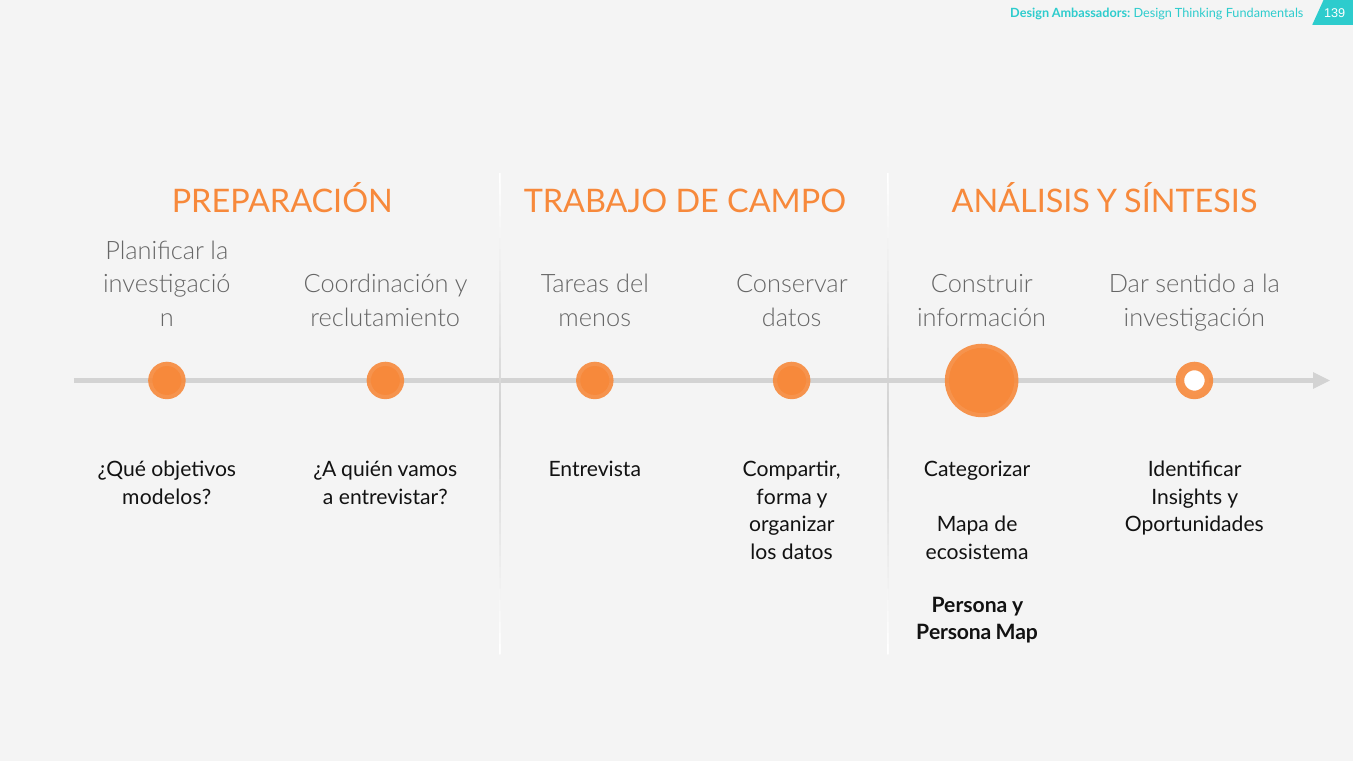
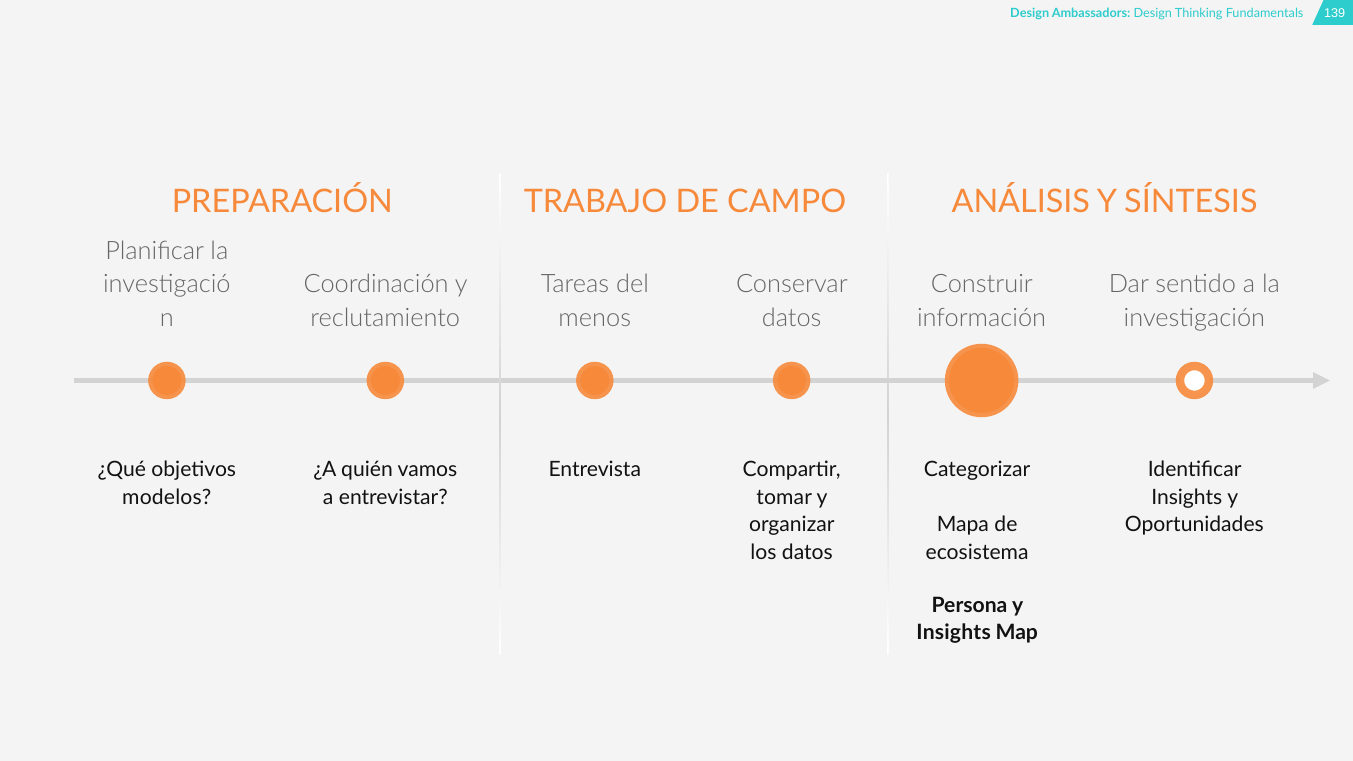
forma: forma -> tomar (784, 497)
Persona: Persona -> Insights (954, 633)
